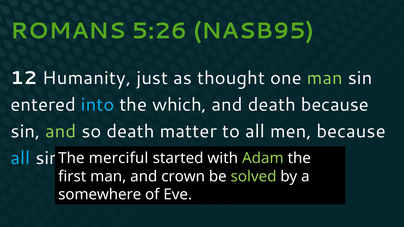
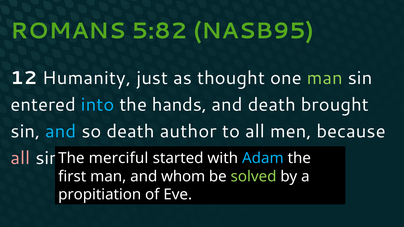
5:26: 5:26 -> 5:82 (159, 31)
which: which -> hands (179, 105)
death because: because -> brought (335, 105)
and colour: light green -> light blue (61, 131)
matter: matter -> author (188, 131)
all colour: light blue -> pink (20, 158)
Adam colour: light green -> light blue (263, 158)
crown: crown -> whom (183, 177)
somewhere: somewhere -> propitiation (100, 195)
